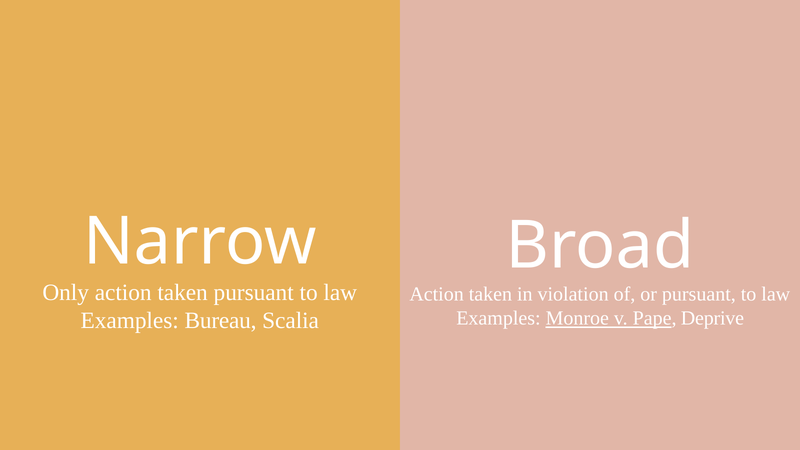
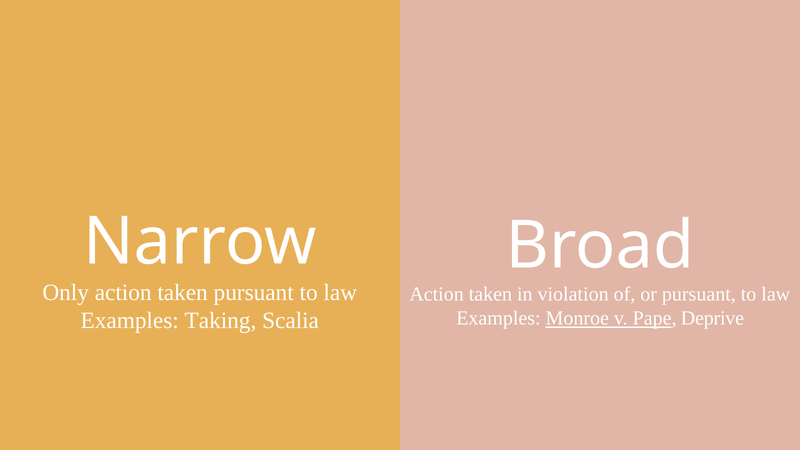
Bureau: Bureau -> Taking (220, 321)
